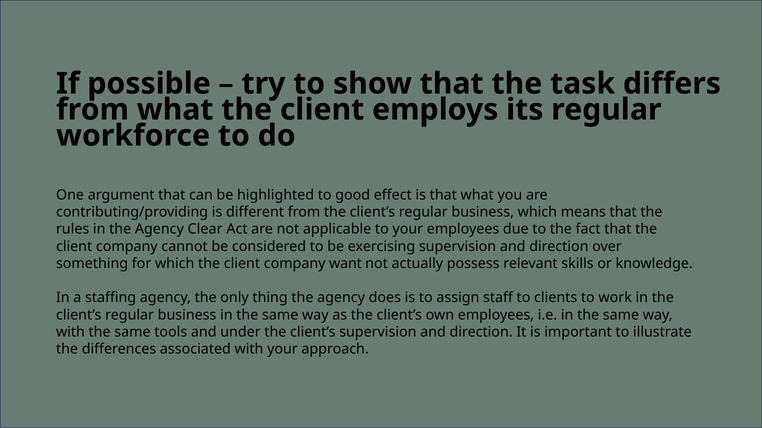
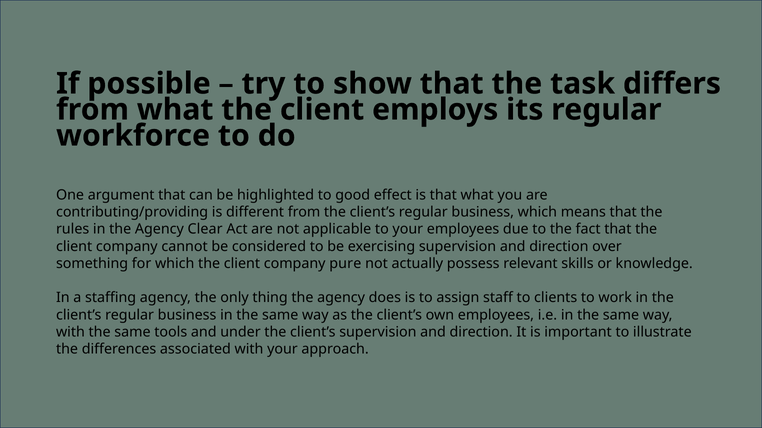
want: want -> pure (345, 264)
